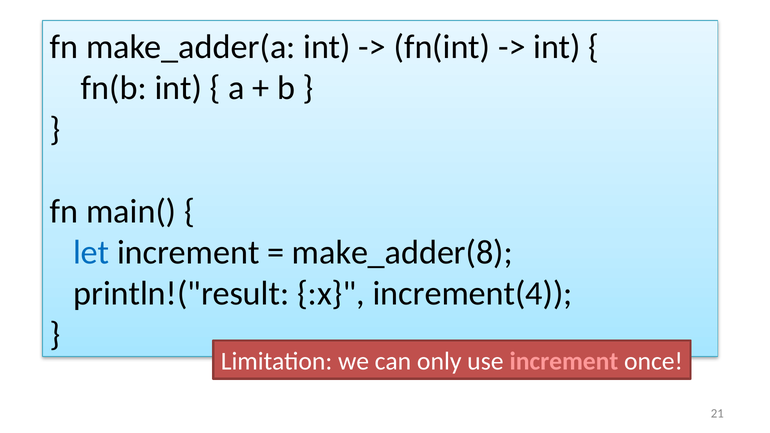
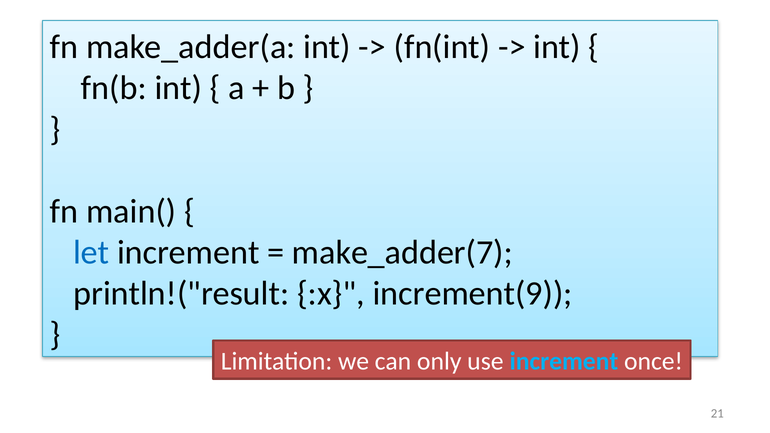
make_adder(8: make_adder(8 -> make_adder(7 (402, 253)
increment(4: increment(4 -> increment(9 (473, 294)
increment colour: pink -> light blue (564, 361)
